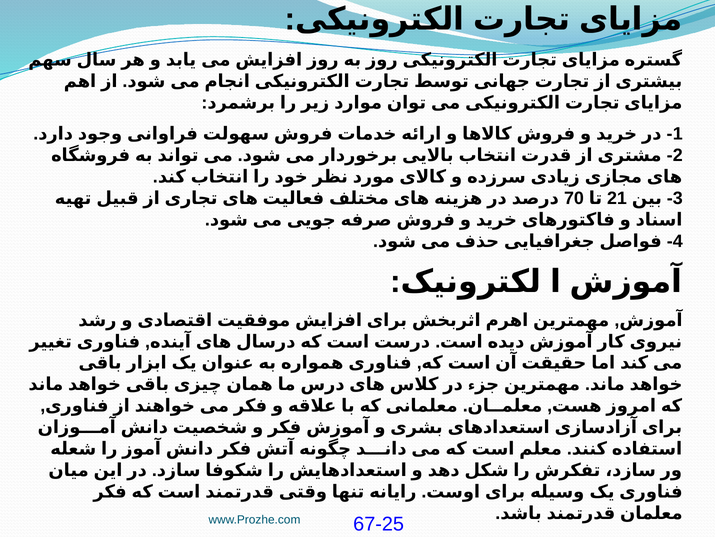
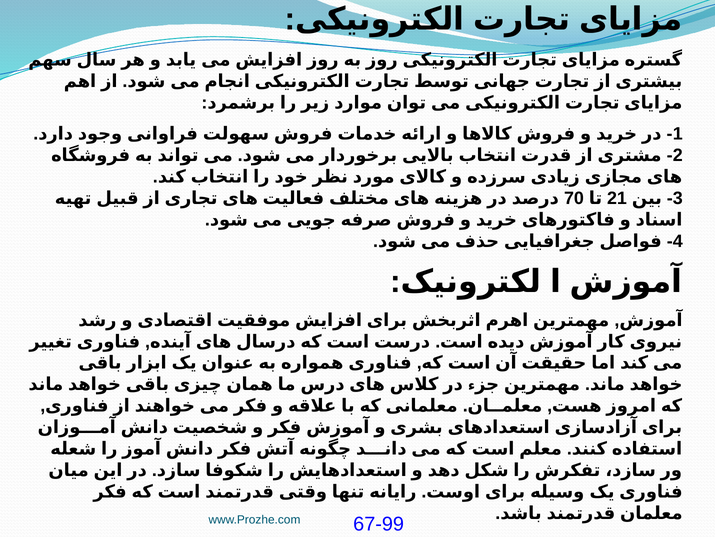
67-25: 67-25 -> 67-99 (379, 523)
